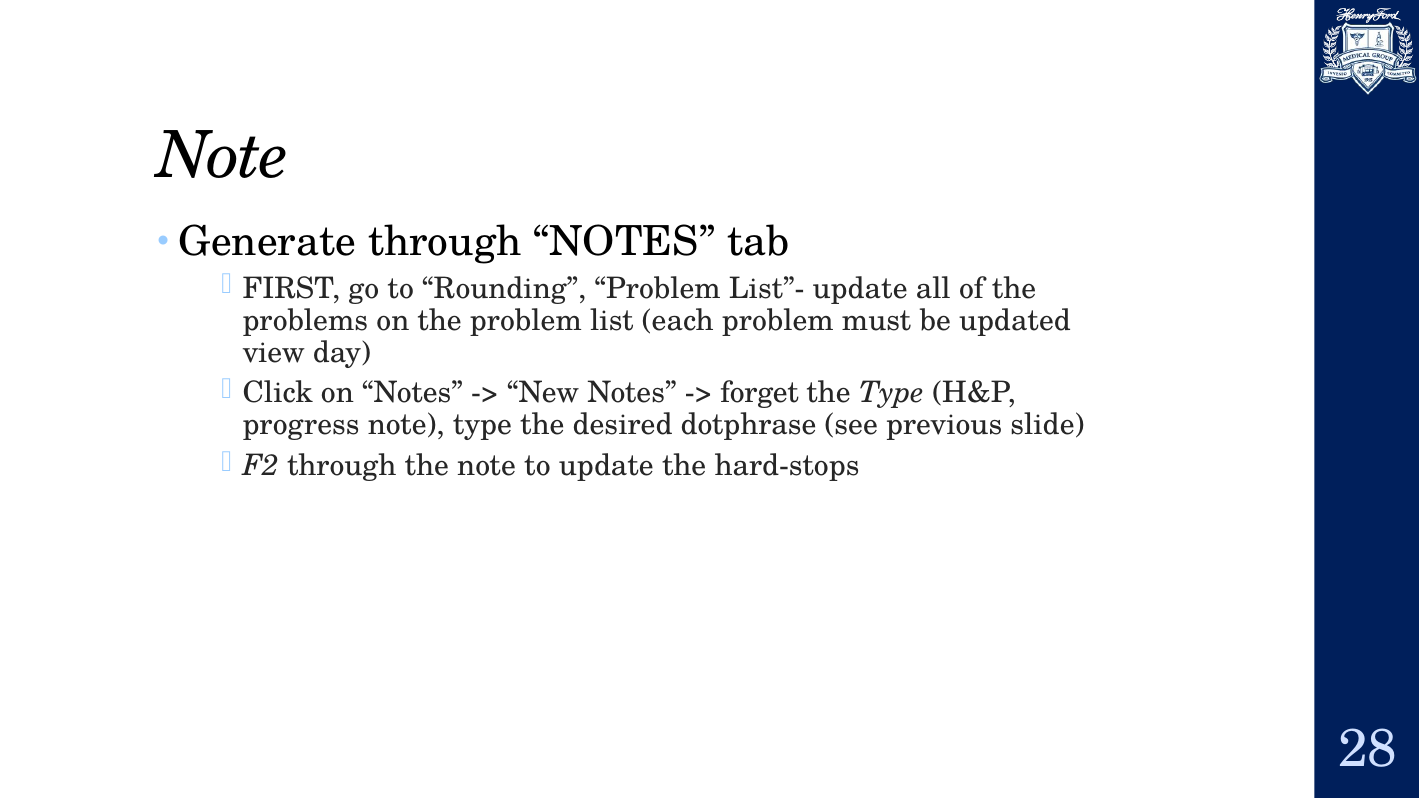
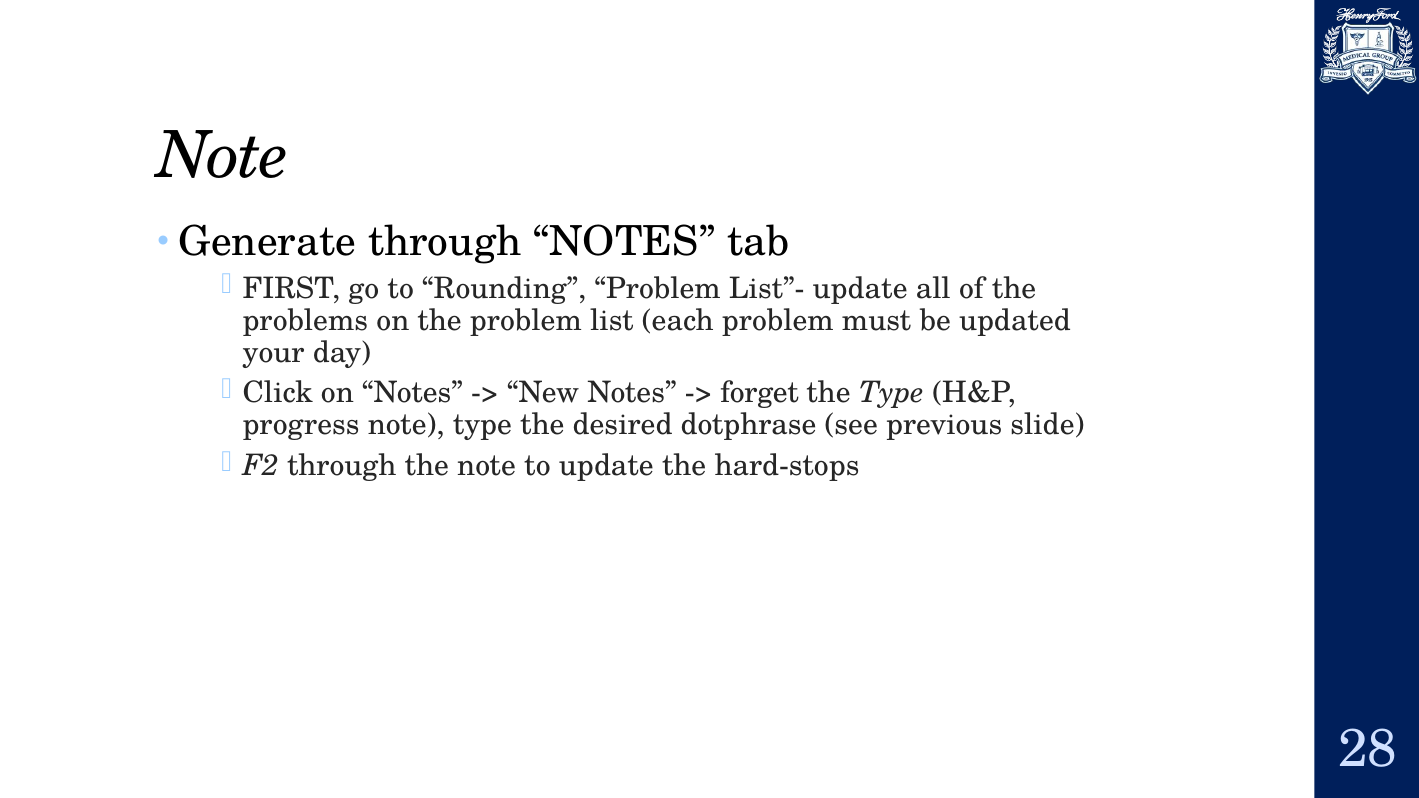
view: view -> your (274, 352)
